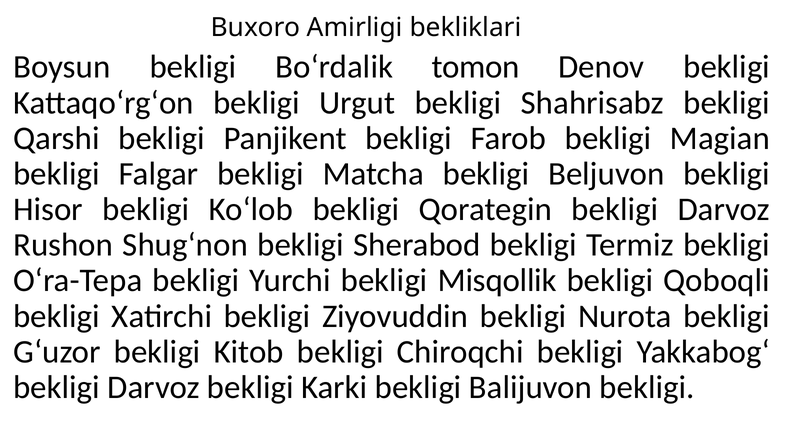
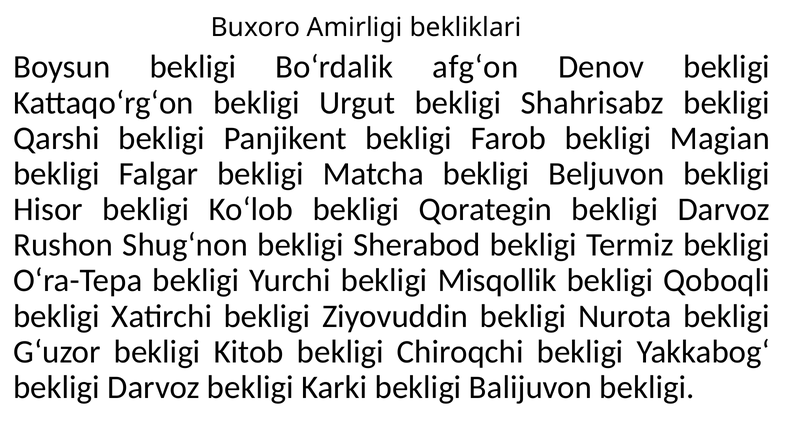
tomon: tomon -> afgʻon (475, 67)
